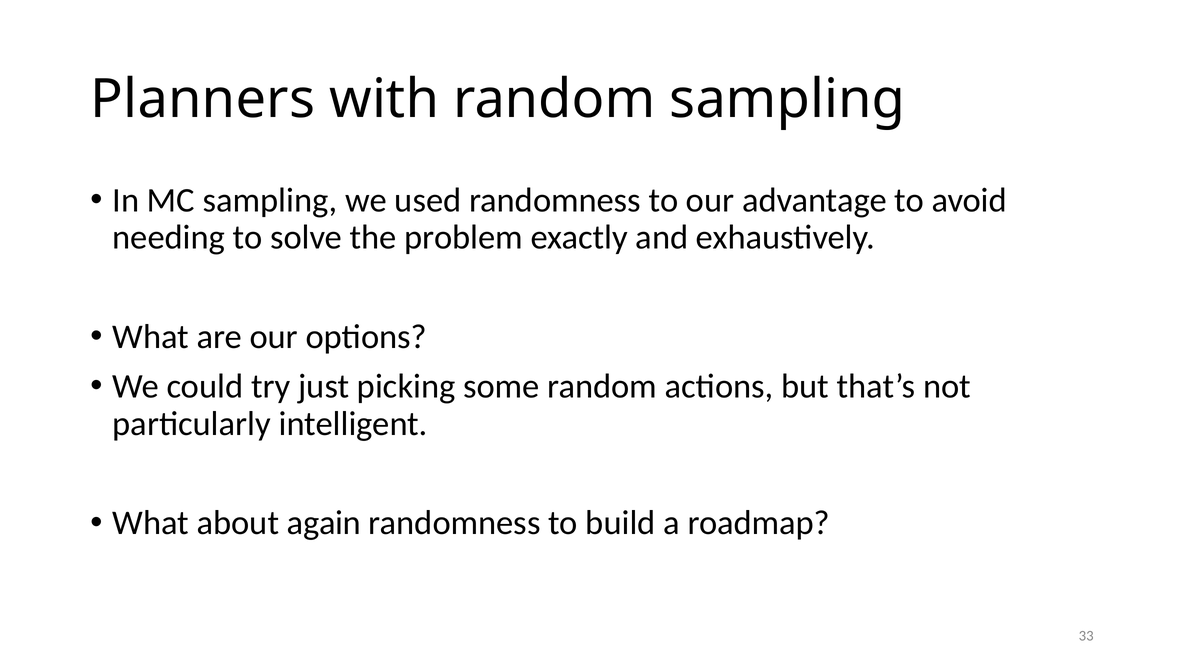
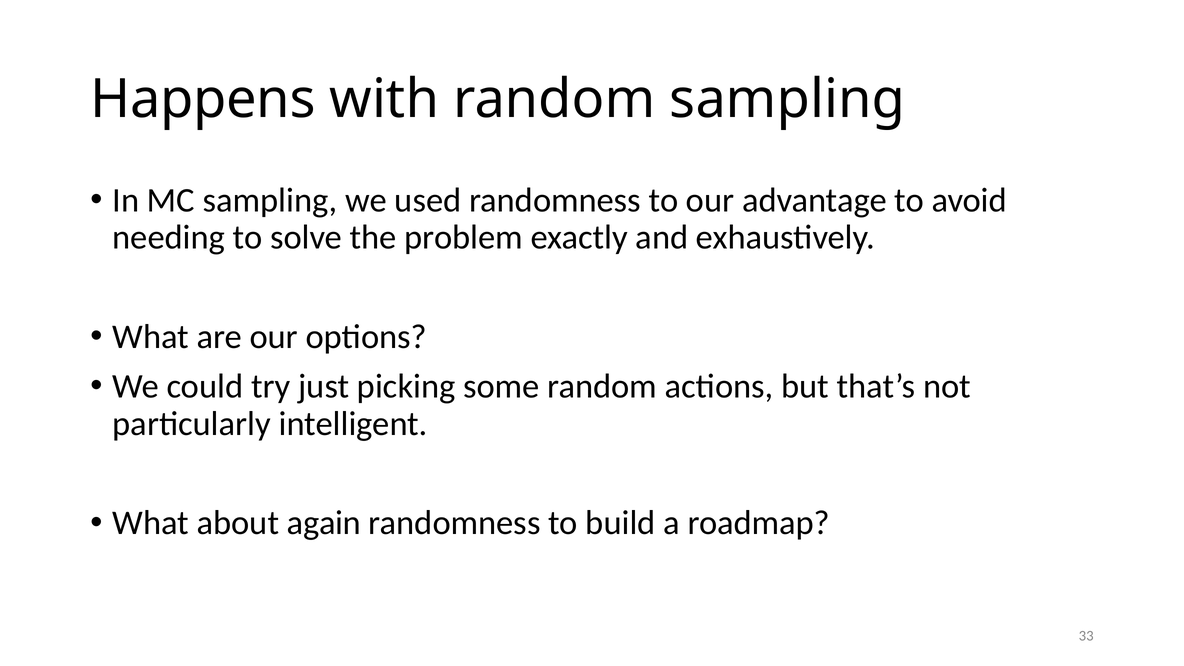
Planners: Planners -> Happens (203, 99)
